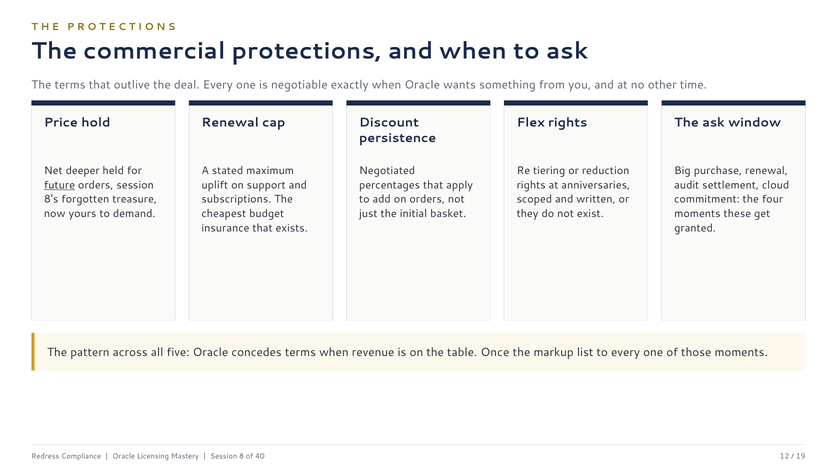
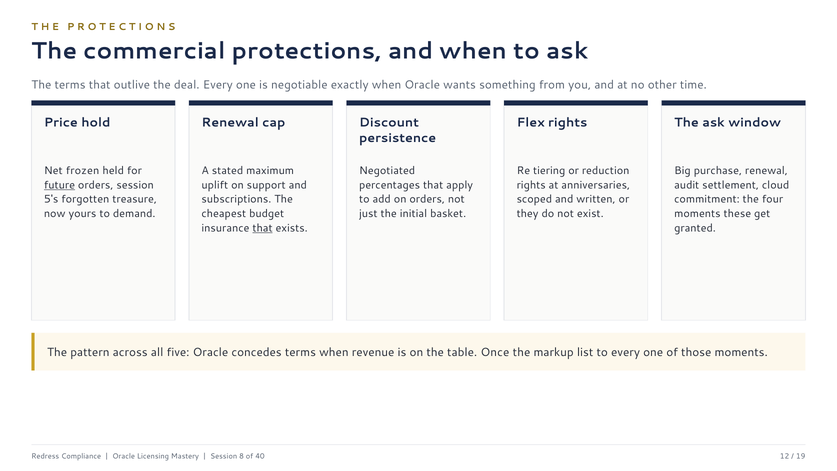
deeper: deeper -> frozen (83, 171)
8's: 8's -> 5's (51, 199)
that underline: none -> present (263, 228)
